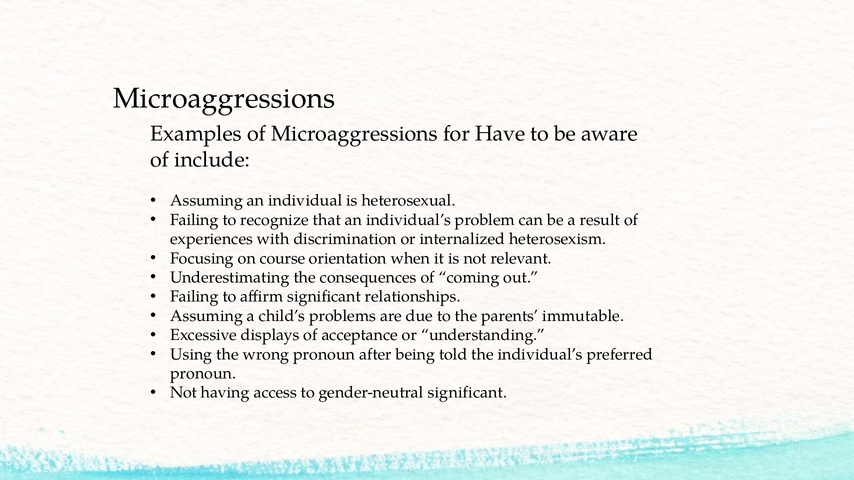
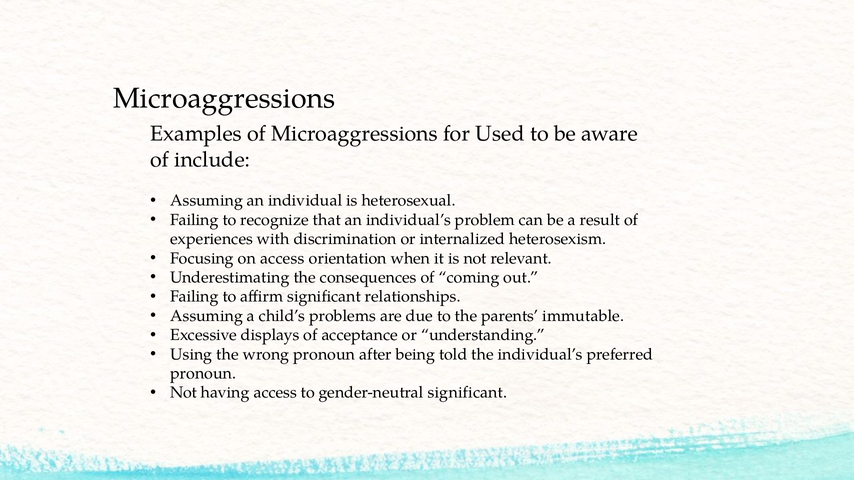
Have: Have -> Used (500, 134)
on course: course -> access (282, 259)
